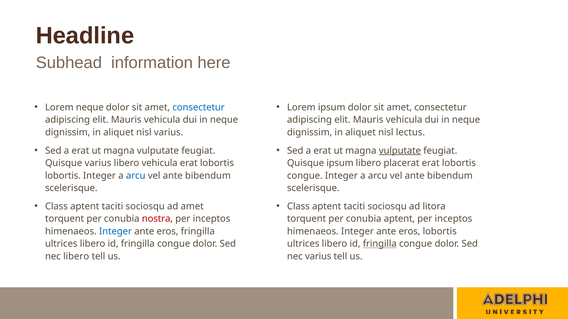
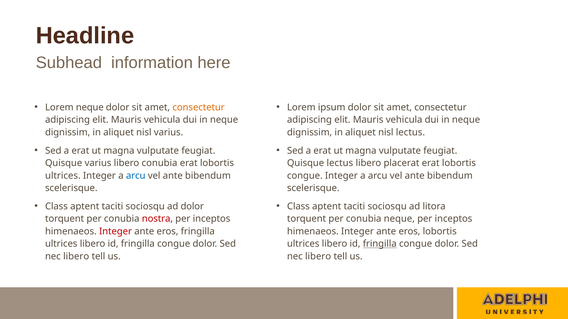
consectetur colour: blue -> orange (199, 108)
vulputate underline: present -> none (400, 151)
libero vehicula: vehicula -> conubia (160, 163)
Quisque ipsum: ipsum -> lectus (340, 163)
lobortis: lobortis -> ultrices (63, 176)
ad amet: amet -> dolor (192, 207)
conubia aptent: aptent -> neque (399, 219)
Integer colour: blue -> red (116, 232)
varius: varius -> libero (318, 257)
